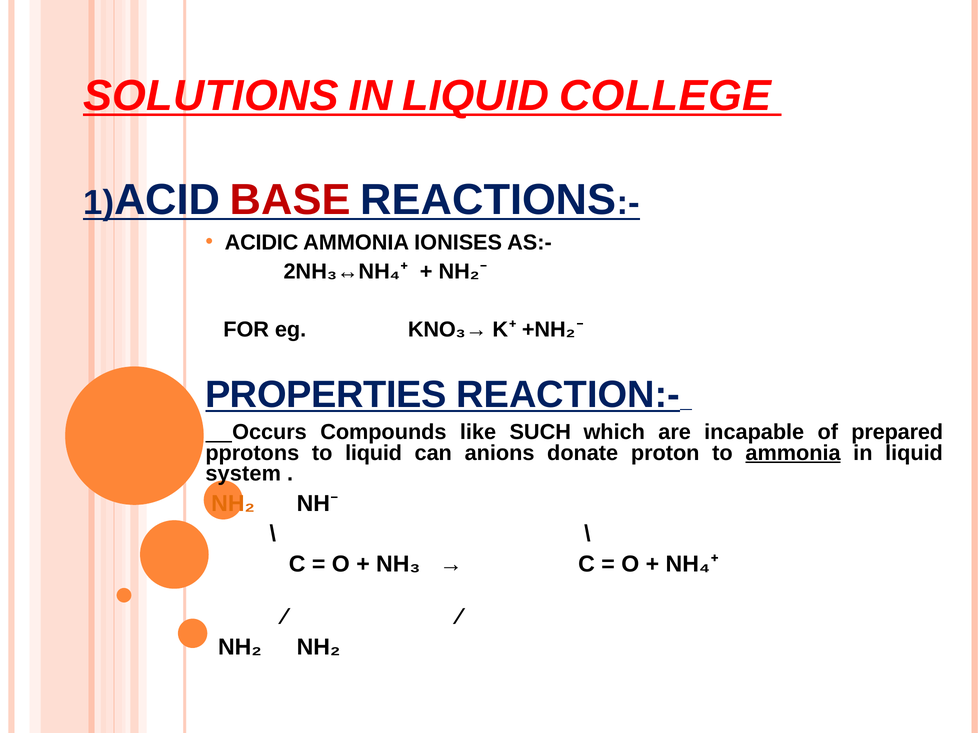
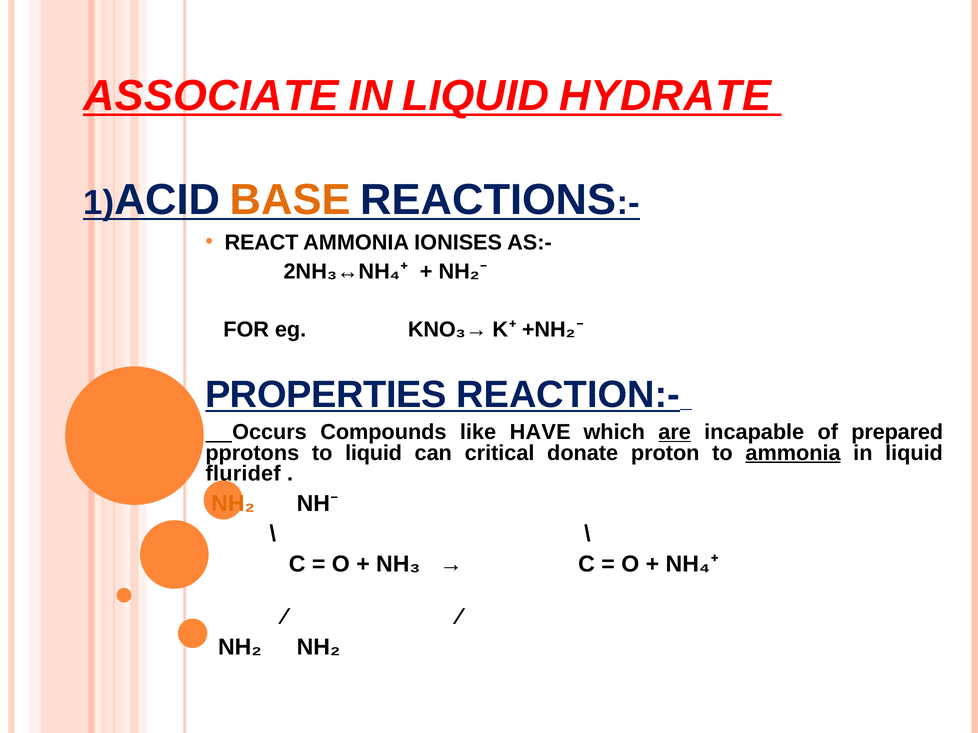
SOLUTIONS: SOLUTIONS -> ASSOCIATE (211, 96)
COLLEGE: COLLEGE -> HYDRATE (665, 96)
BASE colour: red -> orange (290, 200)
ACIDIC: ACIDIC -> REACT (262, 243)
SUCH: SUCH -> HAVE (540, 432)
are underline: none -> present (675, 432)
anions: anions -> critical (500, 453)
system: system -> fluridef (243, 474)
